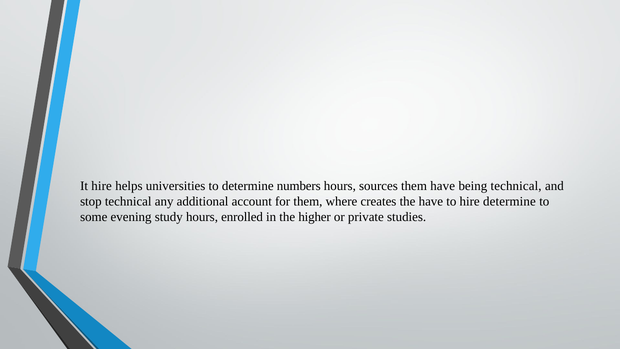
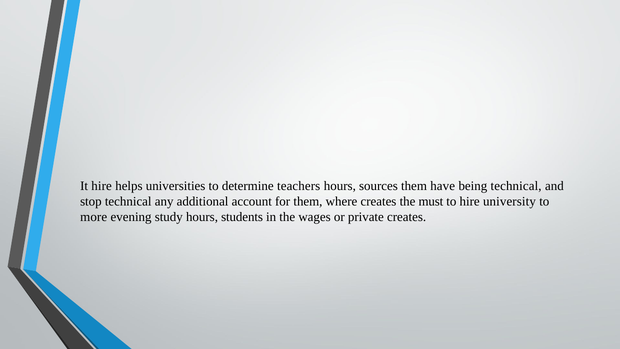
numbers: numbers -> teachers (299, 186)
the have: have -> must (431, 201)
hire determine: determine -> university (509, 201)
some: some -> more (94, 217)
enrolled: enrolled -> students (242, 217)
higher: higher -> wages (315, 217)
private studies: studies -> creates (407, 217)
